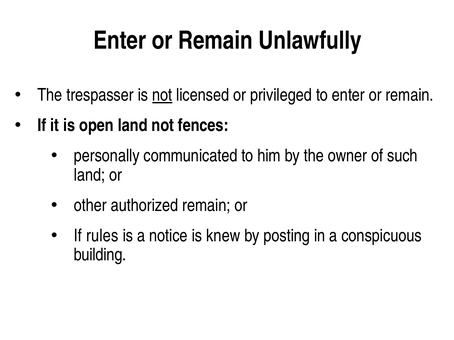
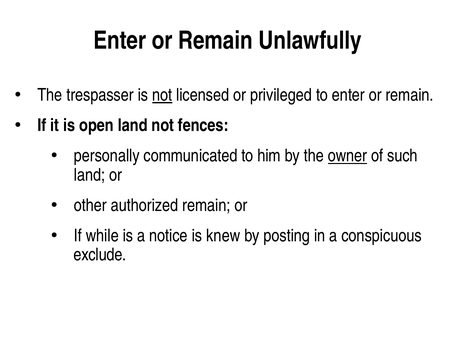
owner underline: none -> present (347, 156)
rules: rules -> while (102, 236)
building: building -> exclude (100, 255)
